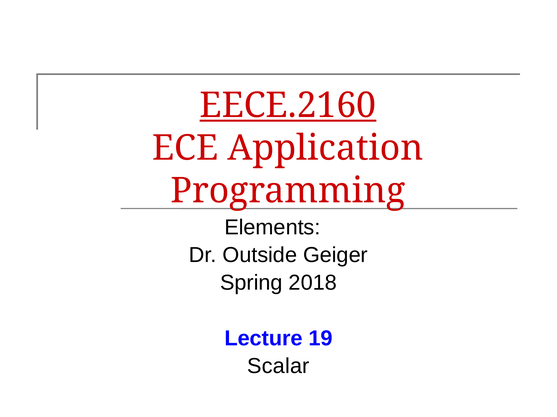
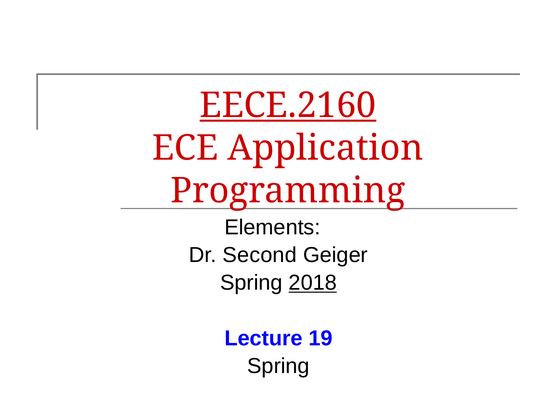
Outside: Outside -> Second (260, 256)
2018 underline: none -> present (313, 283)
Scalar: Scalar -> Spring (278, 367)
